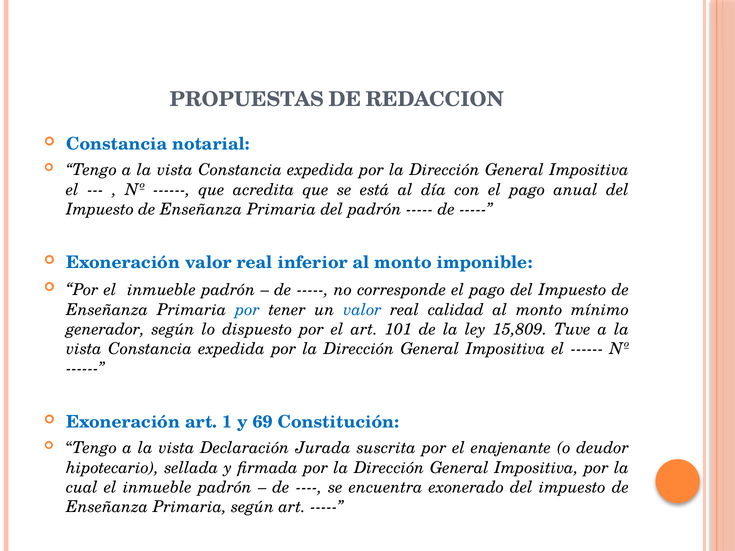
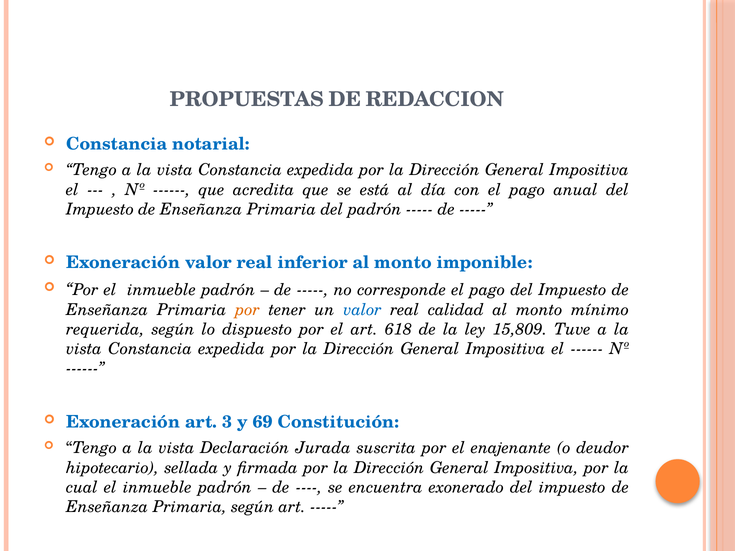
por colour: blue -> orange (247, 310)
generador: generador -> requerida (105, 329)
101: 101 -> 618 (398, 329)
1: 1 -> 3 (227, 422)
